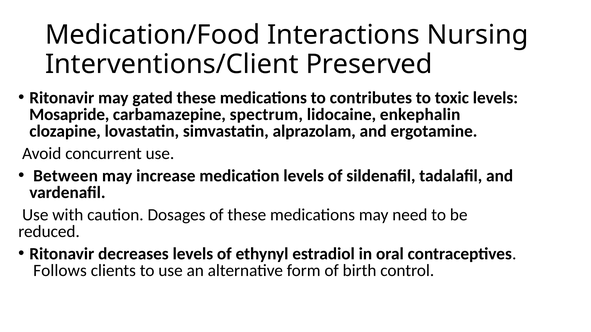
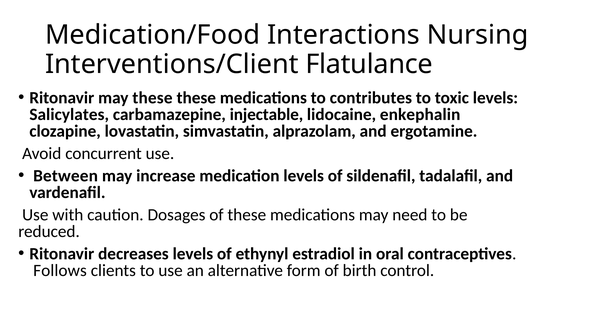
Preserved: Preserved -> Flatulance (369, 64)
may gated: gated -> these (152, 98)
Mosapride: Mosapride -> Salicylates (69, 115)
spectrum: spectrum -> injectable (266, 115)
